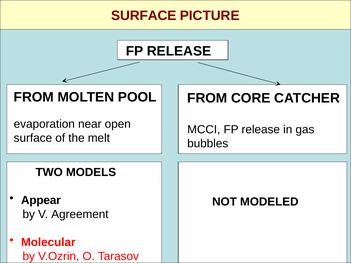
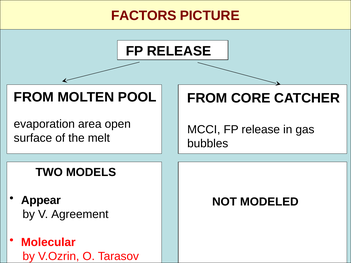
SURFACE: SURFACE -> FACTORS (144, 16)
near: near -> area (90, 124)
